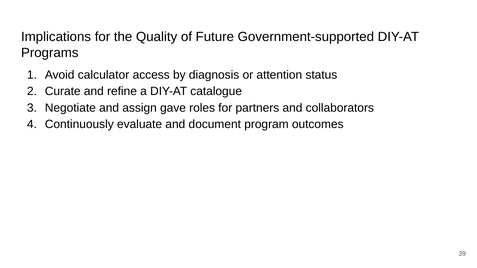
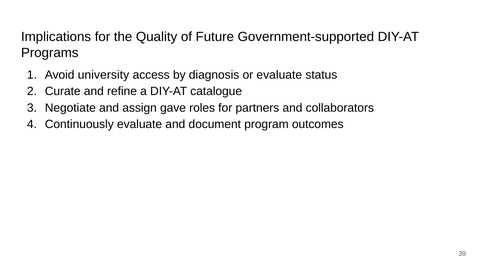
calculator: calculator -> university (103, 75)
or attention: attention -> evaluate (279, 75)
